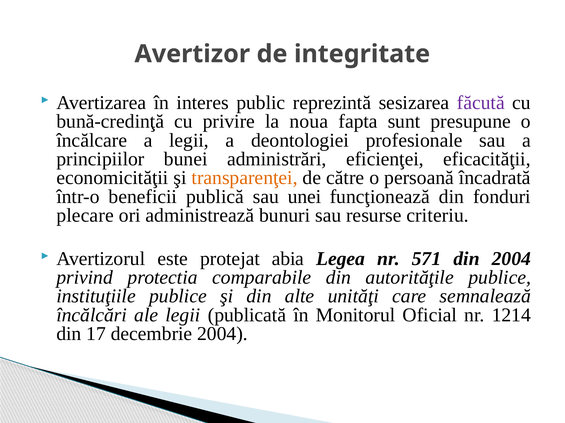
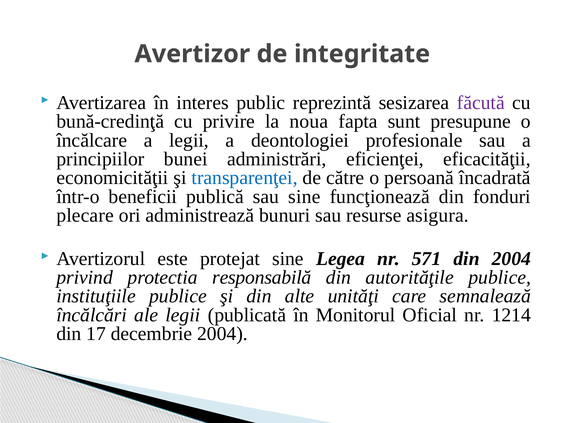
transparenţei colour: orange -> blue (245, 178)
sau unei: unei -> sine (304, 197)
criteriu: criteriu -> asigura (438, 216)
protejat abia: abia -> sine (288, 259)
comparabile: comparabile -> responsabilă (262, 278)
